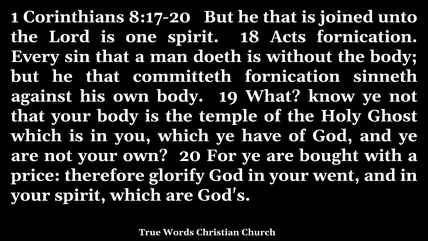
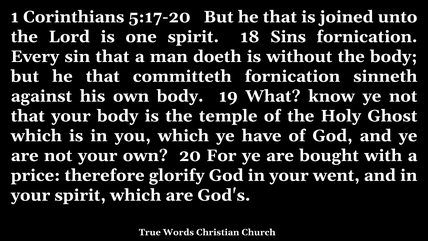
8:17-20: 8:17-20 -> 5:17-20 (160, 17)
Acts: Acts -> Sins (288, 37)
